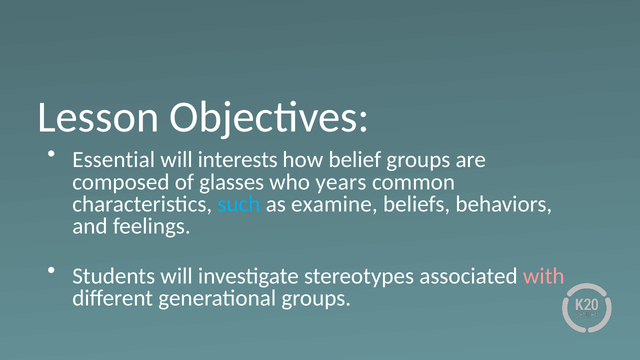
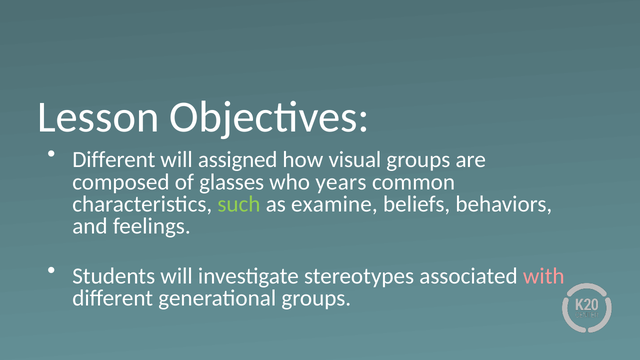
Essential: Essential -> Different (114, 160)
interests: interests -> assigned (238, 160)
belief: belief -> visual (355, 160)
such colour: light blue -> light green (239, 204)
